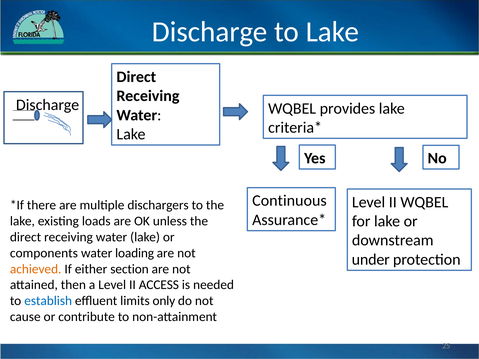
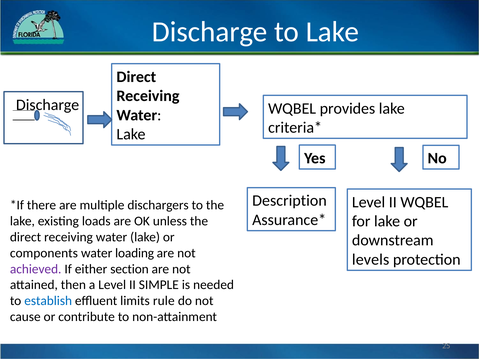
Continuous: Continuous -> Description (289, 201)
under: under -> levels (371, 260)
achieved colour: orange -> purple (36, 269)
ACCESS: ACCESS -> SIMPLE (159, 285)
only: only -> rule (164, 301)
